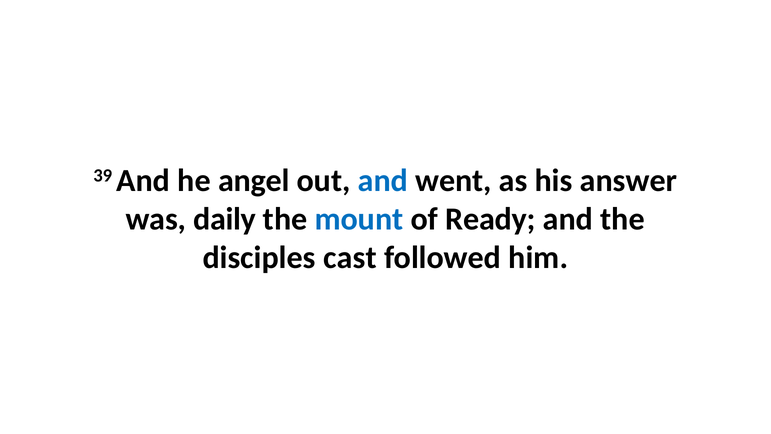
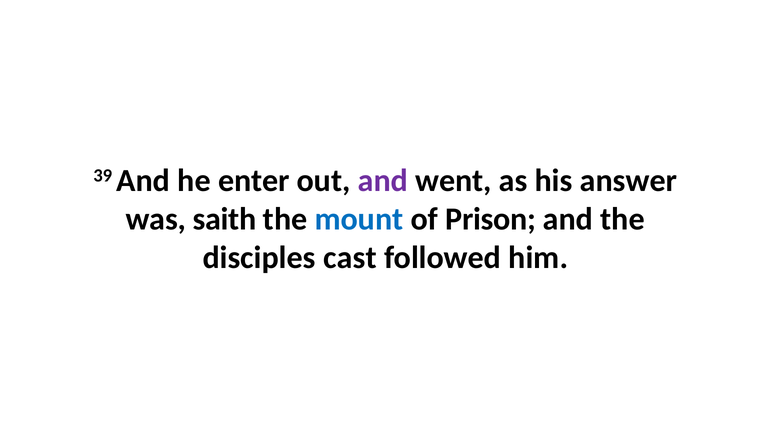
angel: angel -> enter (254, 181)
and colour: blue -> purple (383, 181)
daily: daily -> saith (225, 219)
Ready: Ready -> Prison (491, 219)
